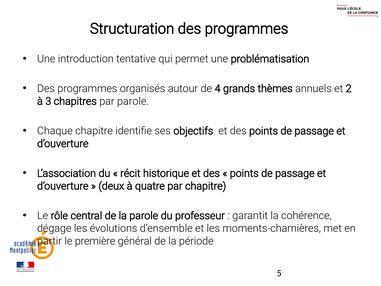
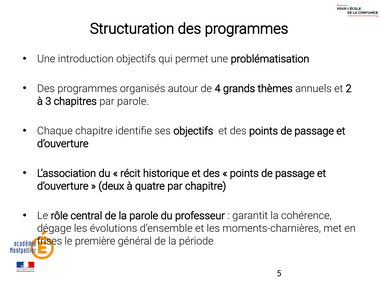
introduction tentative: tentative -> objectifs (136, 59)
partir: partir -> frises (50, 241)
